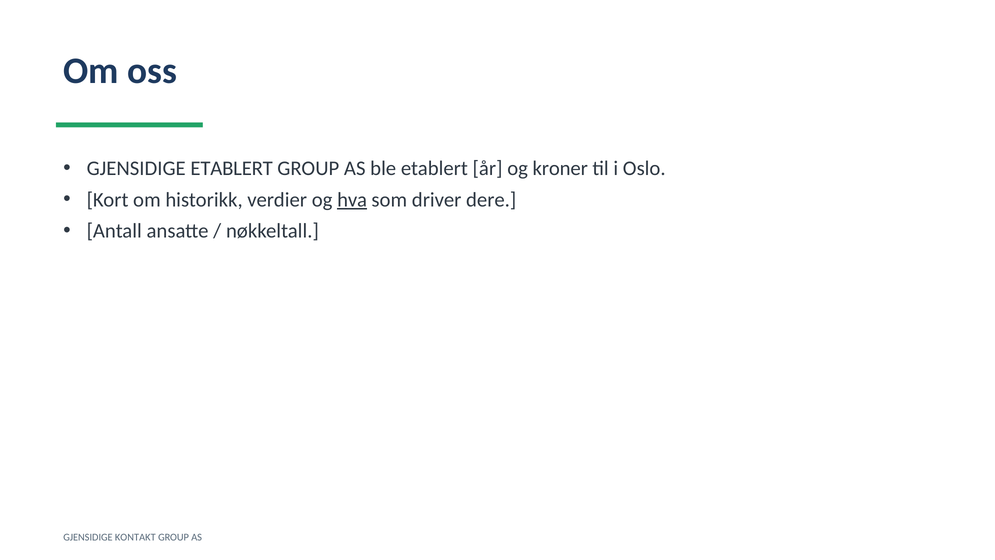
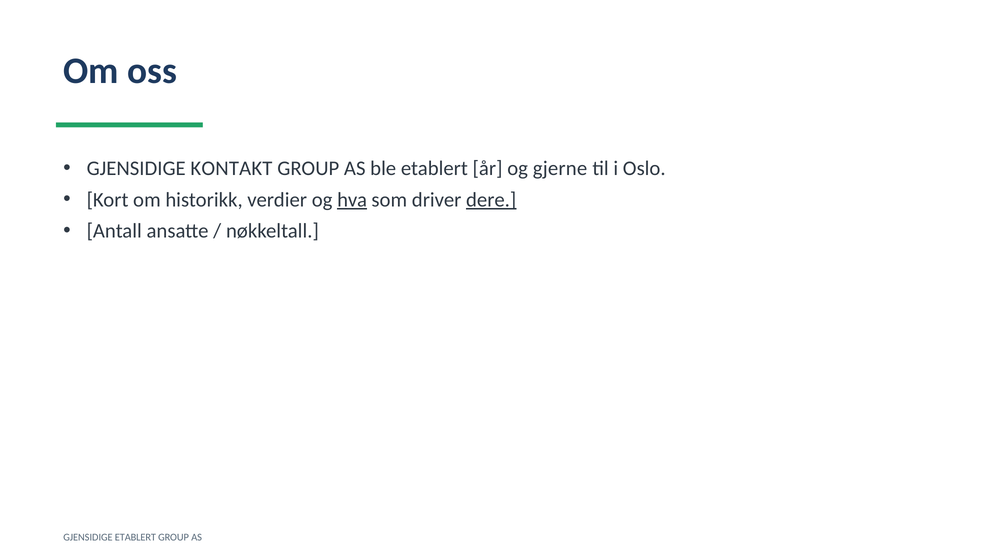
GJENSIDIGE ETABLERT: ETABLERT -> KONTAKT (231, 169)
kroner: kroner -> gjerne (560, 169)
dere underline: none -> present (491, 200)
GJENSIDIGE KONTAKT: KONTAKT -> ETABLERT (135, 537)
